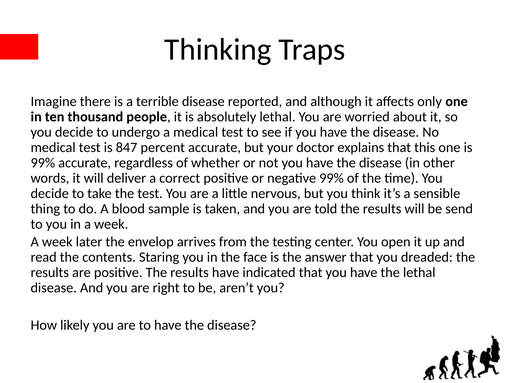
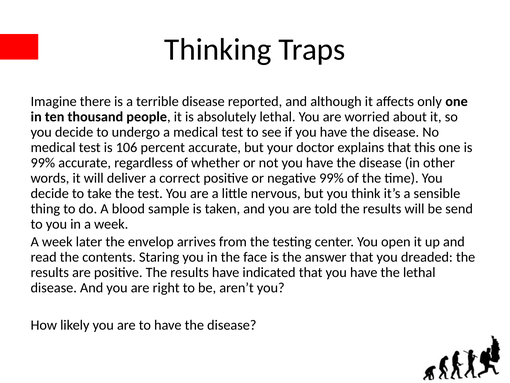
847: 847 -> 106 (127, 147)
